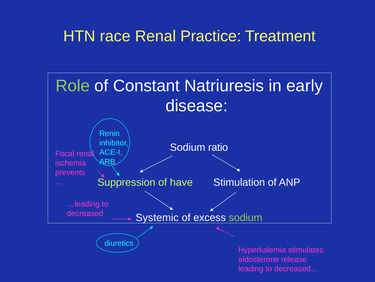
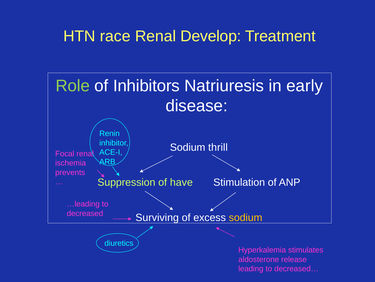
Practice: Practice -> Develop (211, 36)
Constant: Constant -> Inhibitors (146, 86)
ratio: ratio -> thrill (218, 147)
Systemic: Systemic -> Surviving (157, 217)
sodium colour: light green -> yellow (246, 217)
